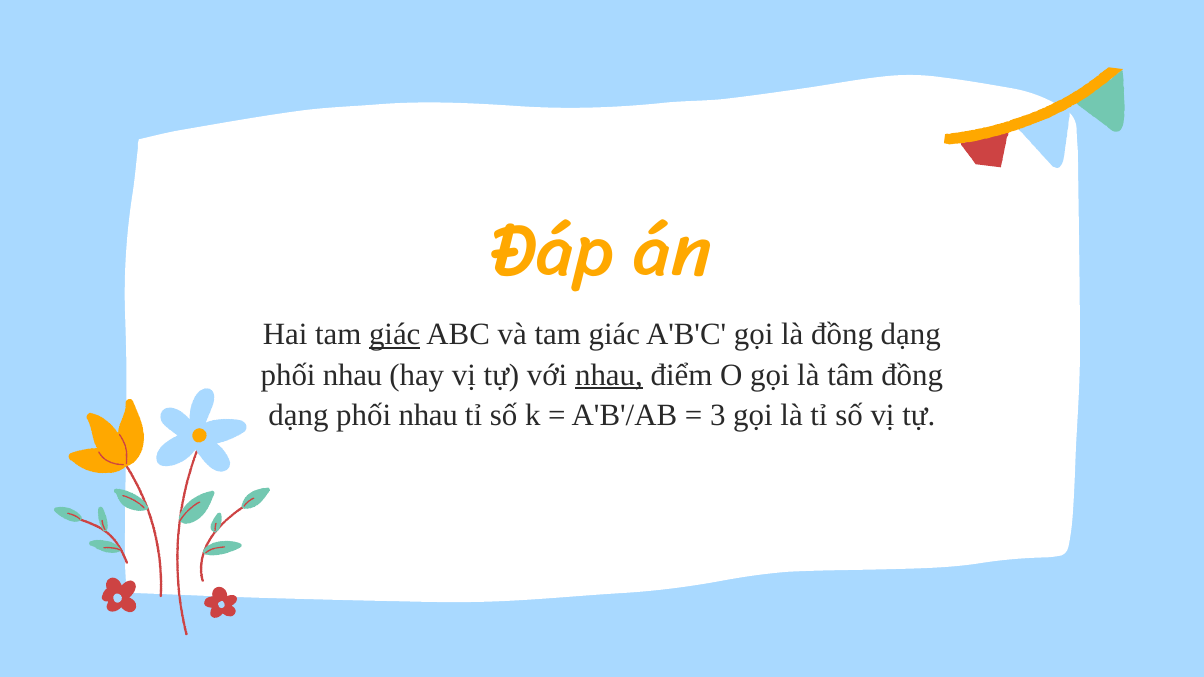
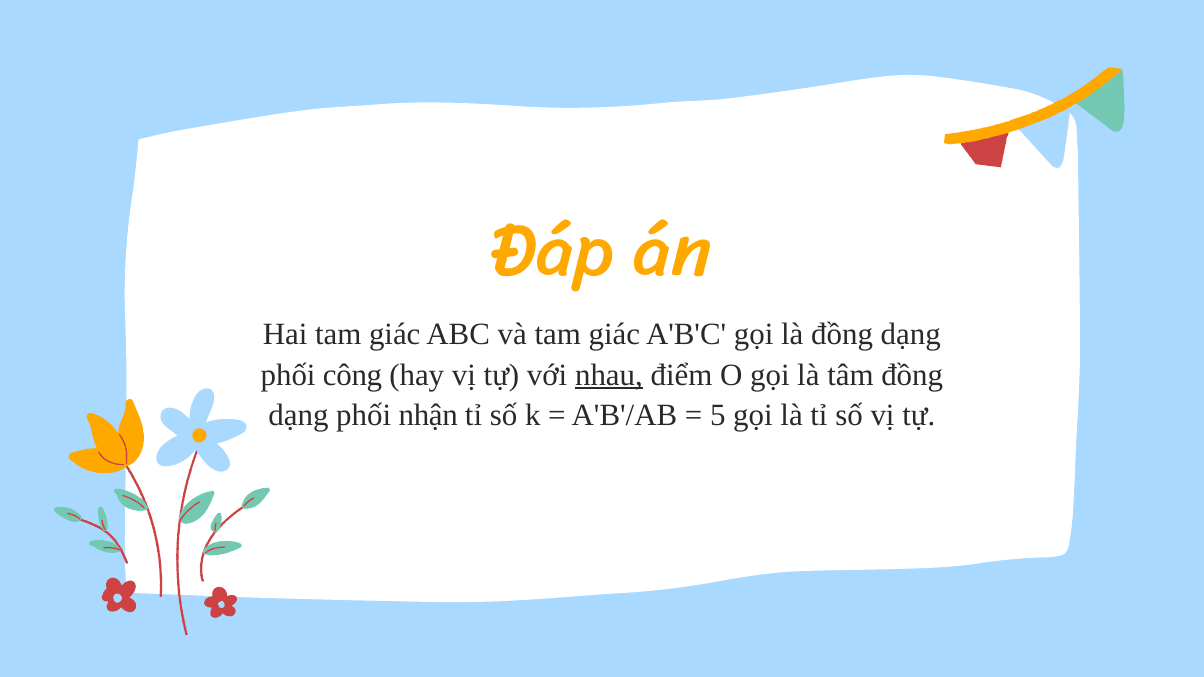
giác underline: present -> none (395, 335)
nhau: nhau -> công (353, 375)
nhau: nhau -> nhận (428, 415)
3: 3 -> 5 (718, 415)
